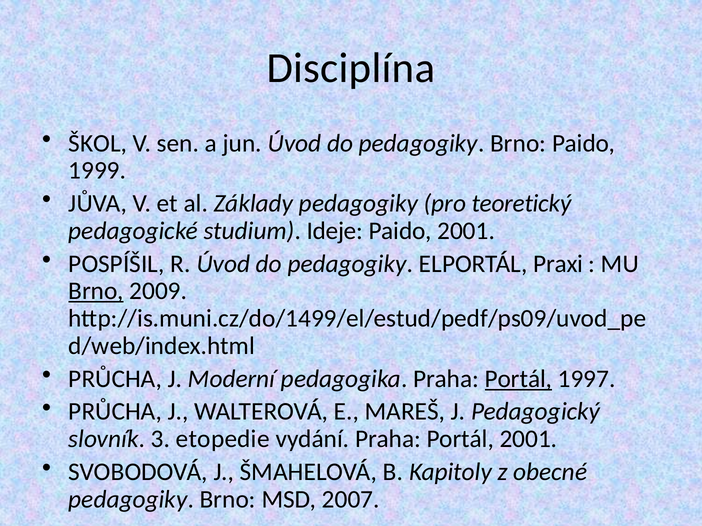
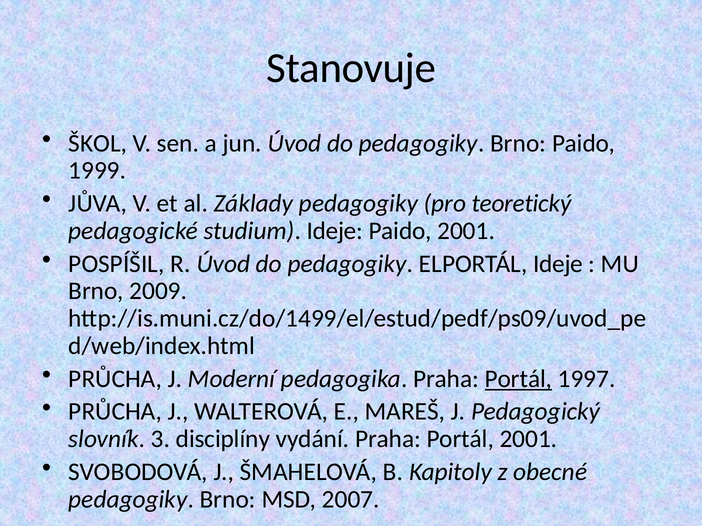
Disciplína: Disciplína -> Stanovuje (351, 68)
ELPORTÁL Praxi: Praxi -> Ideje (558, 264)
Brno underline: present -> none (96, 291)
etopedie: etopedie -> disciplíny (223, 439)
